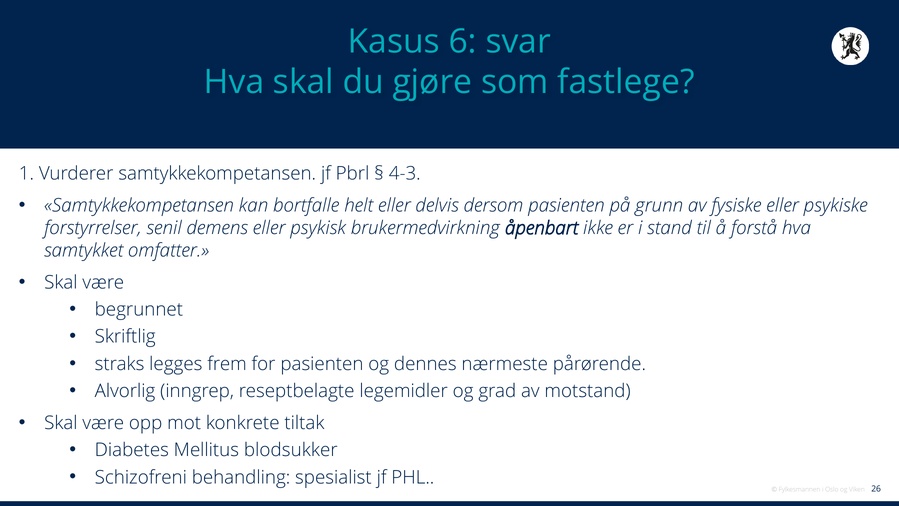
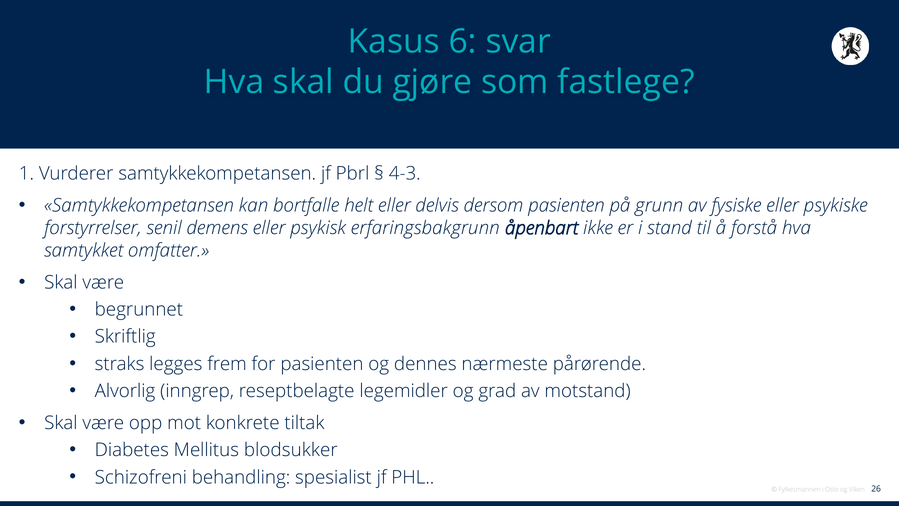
brukermedvirkning: brukermedvirkning -> erfaringsbakgrunn (425, 228)
